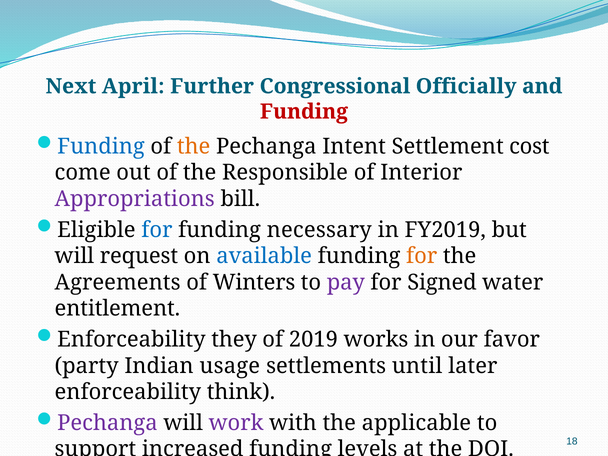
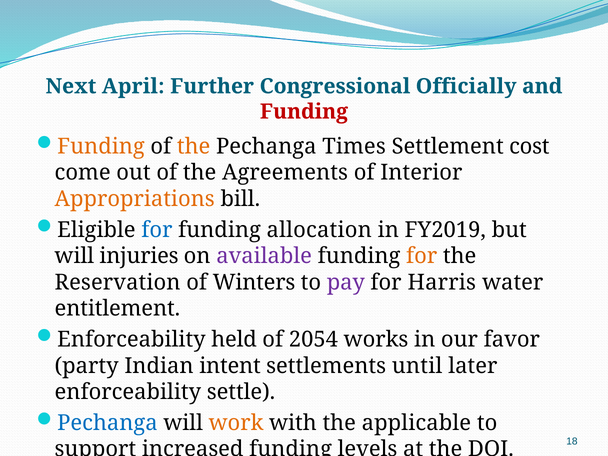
Funding colour: blue -> orange (101, 146)
Intent: Intent -> Times (354, 146)
Responsible: Responsible -> Agreements (285, 173)
Appropriations colour: purple -> orange (135, 199)
necessary: necessary -> allocation (319, 230)
request: request -> injuries (139, 256)
available colour: blue -> purple (264, 256)
Agreements: Agreements -> Reservation (118, 282)
Signed: Signed -> Harris (442, 282)
they: they -> held (234, 339)
2019: 2019 -> 2054 (313, 339)
usage: usage -> intent (230, 366)
think: think -> settle (241, 392)
Pechanga colour: purple -> blue (107, 423)
work colour: purple -> orange (236, 423)
